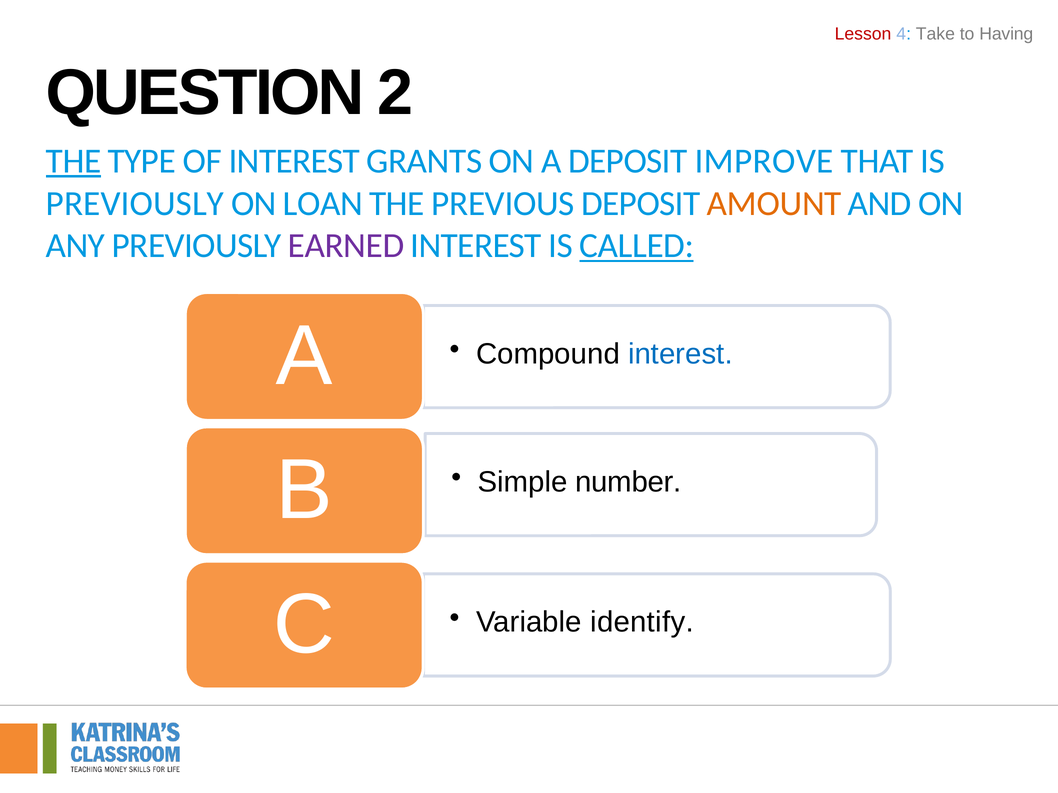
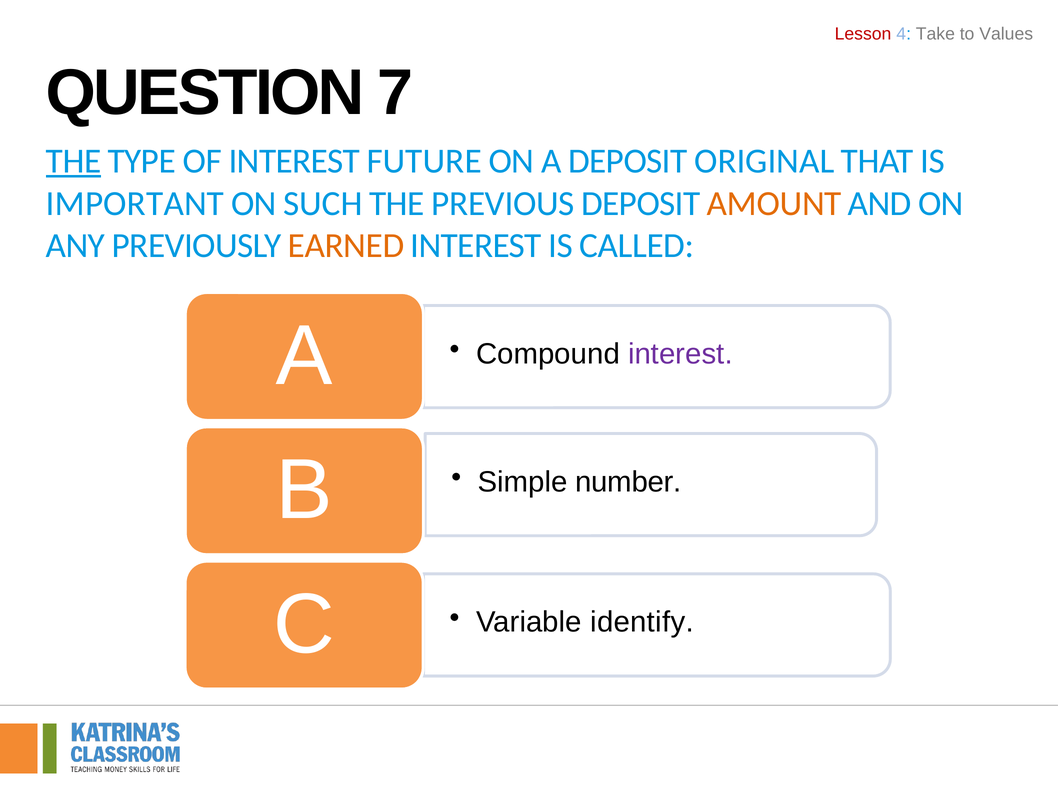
Having: Having -> Values (1006, 34)
2: 2 -> 7 (395, 93)
GRANTS: GRANTS -> FUTURE (424, 161)
IMPROVE: IMPROVE -> ORIGINAL (764, 161)
PREVIOUSLY: PREVIOUSLY -> IMPORTANT (135, 203)
LOAN: LOAN -> SUCH (323, 203)
EARNED colour: purple -> orange (346, 246)
CALLED underline: present -> none (637, 246)
interest colour: blue -> purple (680, 354)
